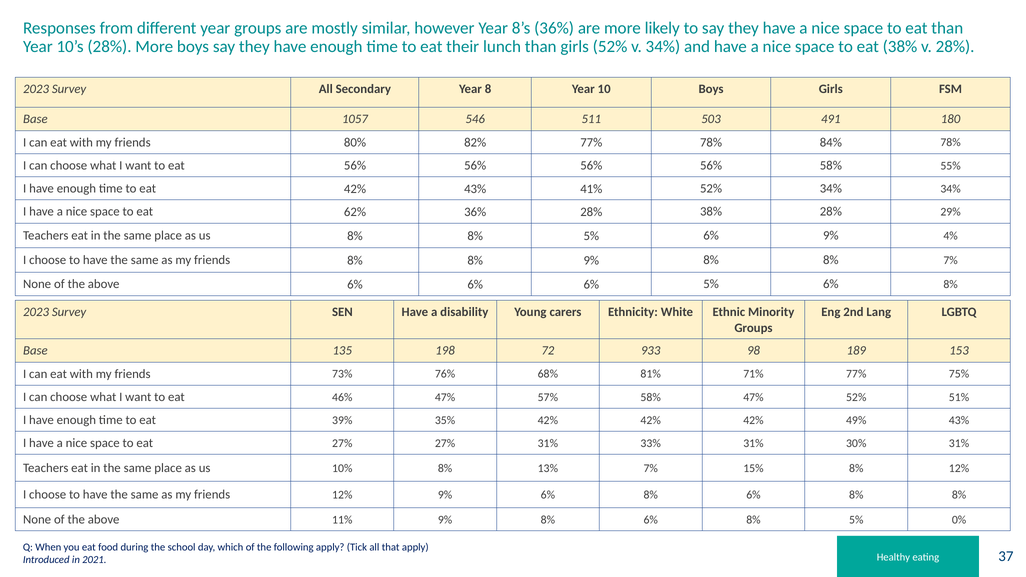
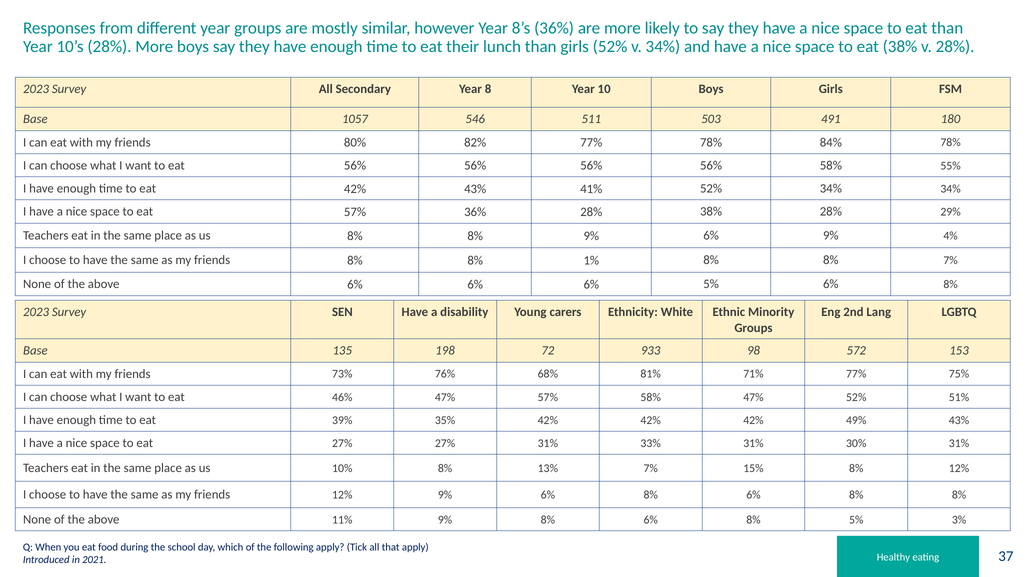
eat 62%: 62% -> 57% (355, 212)
8% 8% 5%: 5% -> 9% (591, 236)
8% 9%: 9% -> 1% (591, 261)
189: 189 -> 572 (856, 351)
0%: 0% -> 3% (959, 520)
